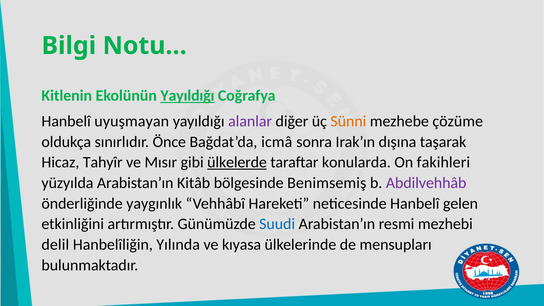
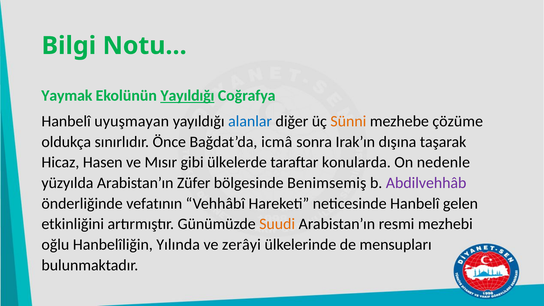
Kitlenin: Kitlenin -> Yaymak (67, 96)
alanlar colour: purple -> blue (250, 121)
Tahyîr: Tahyîr -> Hasen (103, 162)
ülkelerde underline: present -> none (237, 162)
fakihleri: fakihleri -> nedenle (443, 162)
Kitâb: Kitâb -> Züfer (194, 183)
yaygınlık: yaygınlık -> vefatının (154, 204)
Suudi colour: blue -> orange (277, 224)
delil: delil -> oğlu (55, 245)
kıyasa: kıyasa -> zerâyi (241, 245)
